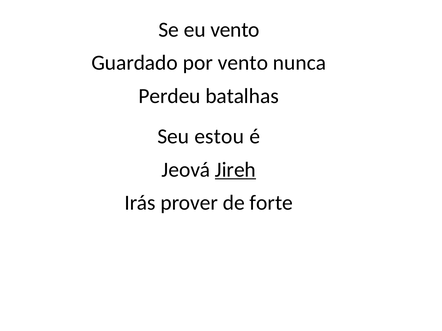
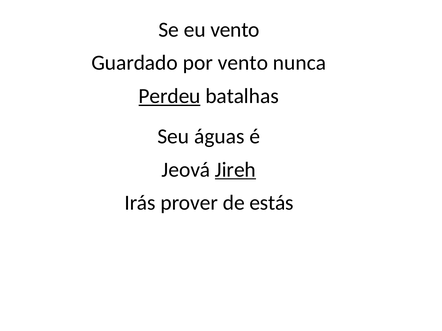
Perdeu underline: none -> present (170, 96)
estou: estou -> águas (219, 137)
forte: forte -> estás (271, 203)
